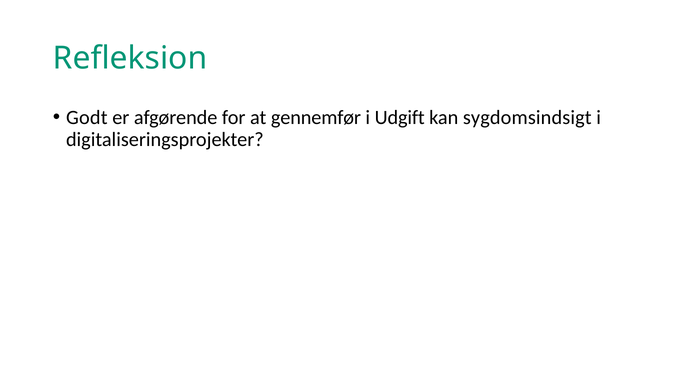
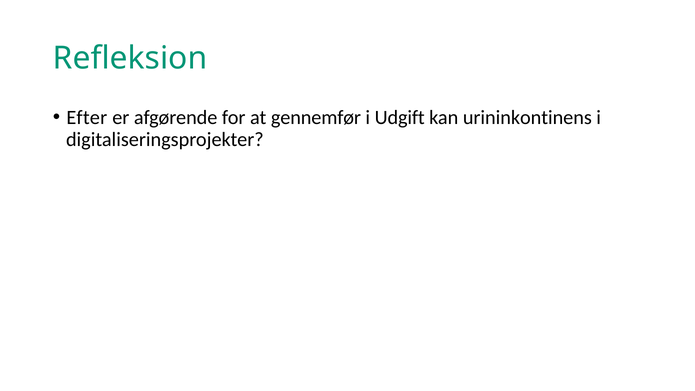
Godt: Godt -> Efter (87, 118)
sygdomsindsigt: sygdomsindsigt -> urininkontinens (527, 118)
